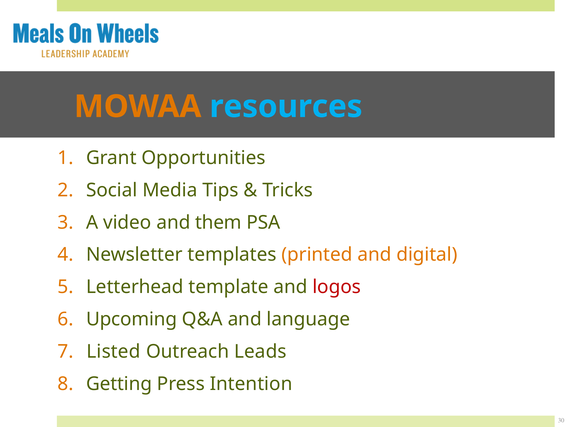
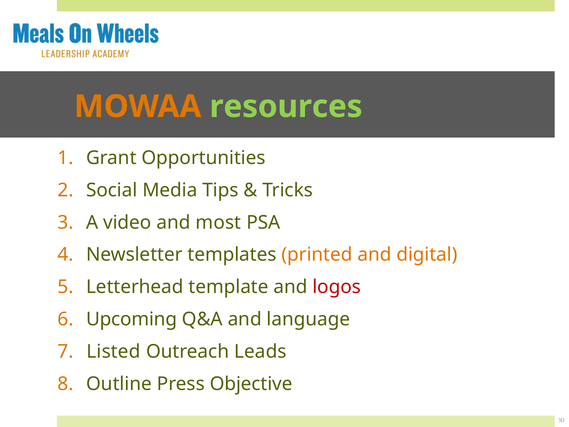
resources colour: light blue -> light green (286, 107)
them: them -> most (218, 222)
Getting: Getting -> Outline (119, 384)
Intention: Intention -> Objective (251, 384)
